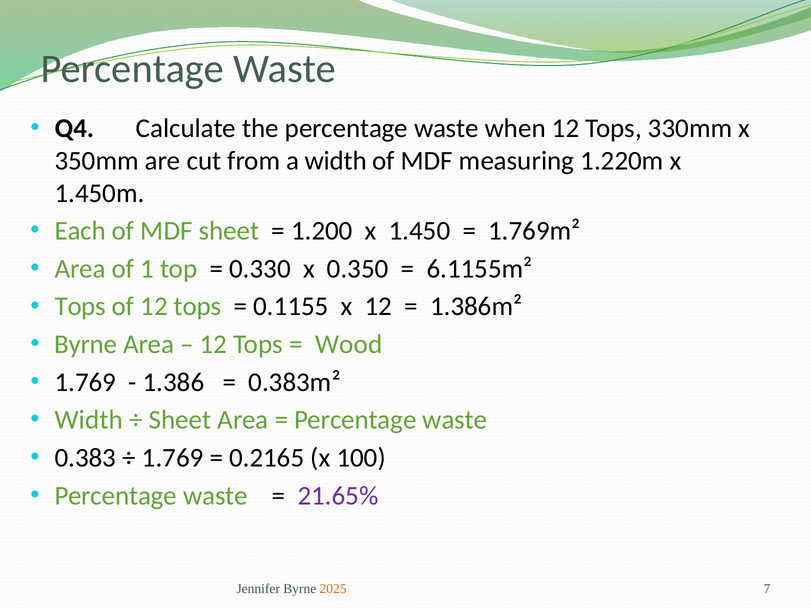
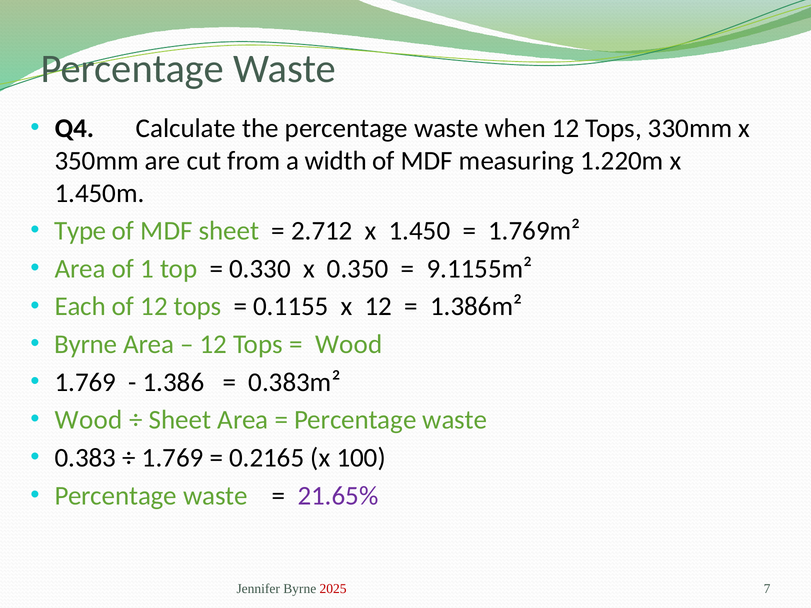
Each: Each -> Type (80, 231)
1.200: 1.200 -> 2.712 (322, 231)
6.1155m²: 6.1155m² -> 9.1155m² (479, 269)
Tops: Tops -> Each (80, 307)
Width: Width -> Wood (89, 420)
2025 colour: orange -> red (333, 589)
